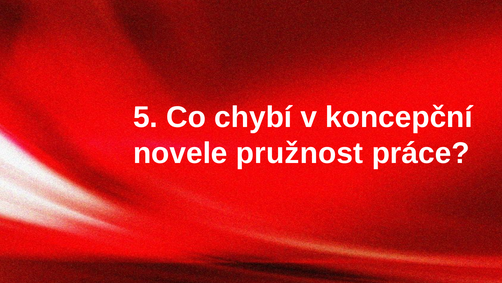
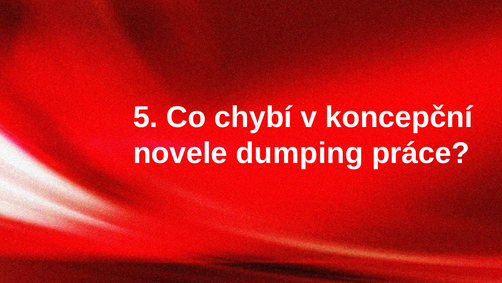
pružnost: pružnost -> dumping (300, 153)
